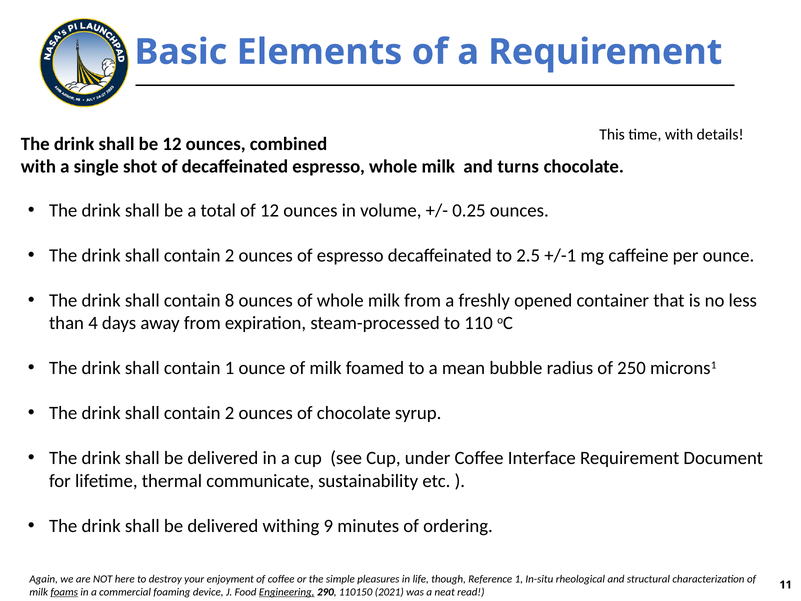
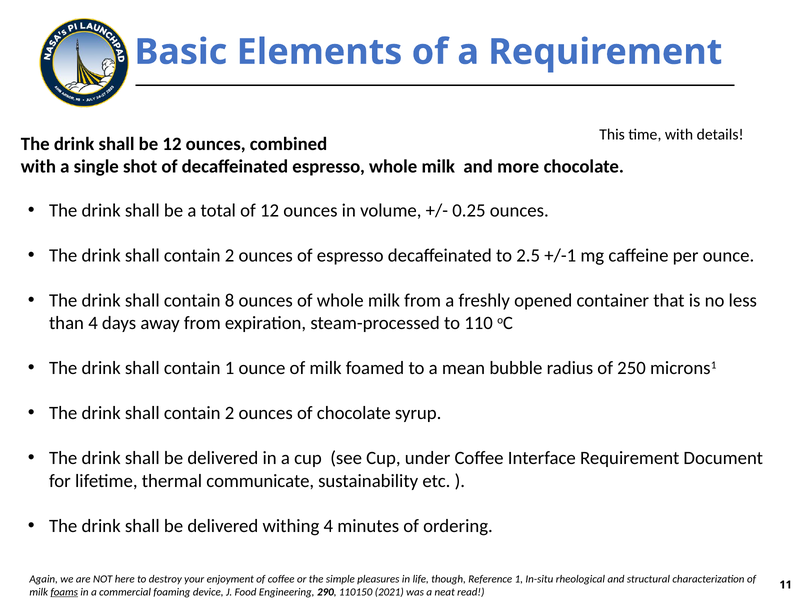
turns: turns -> more (518, 167)
withing 9: 9 -> 4 (328, 526)
Engineering underline: present -> none (287, 592)
